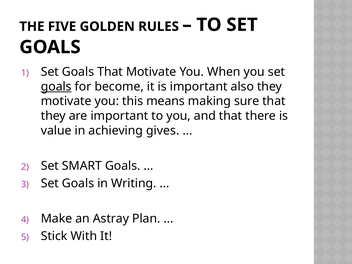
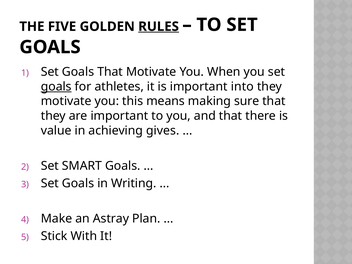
RULES underline: none -> present (159, 27)
become: become -> athletes (119, 87)
also: also -> into (242, 87)
